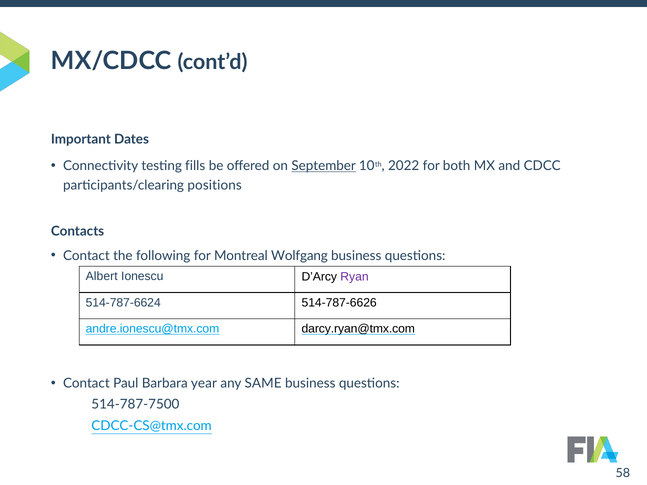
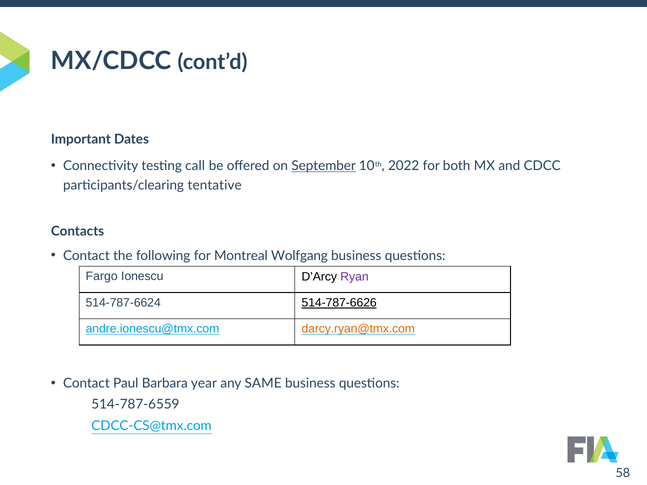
fills: fills -> call (195, 166)
positions: positions -> tentative (215, 185)
Albert: Albert -> Fargo (102, 277)
514-787-6626 underline: none -> present (339, 303)
darcy.ryan@tmx.com colour: black -> orange (358, 329)
514-787-7500: 514-787-7500 -> 514-787-6559 (135, 405)
